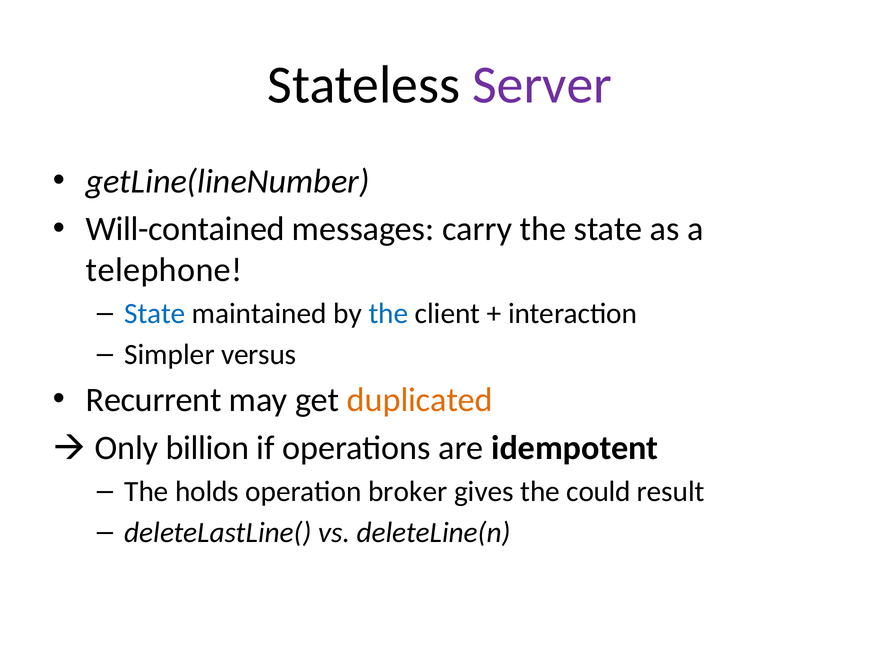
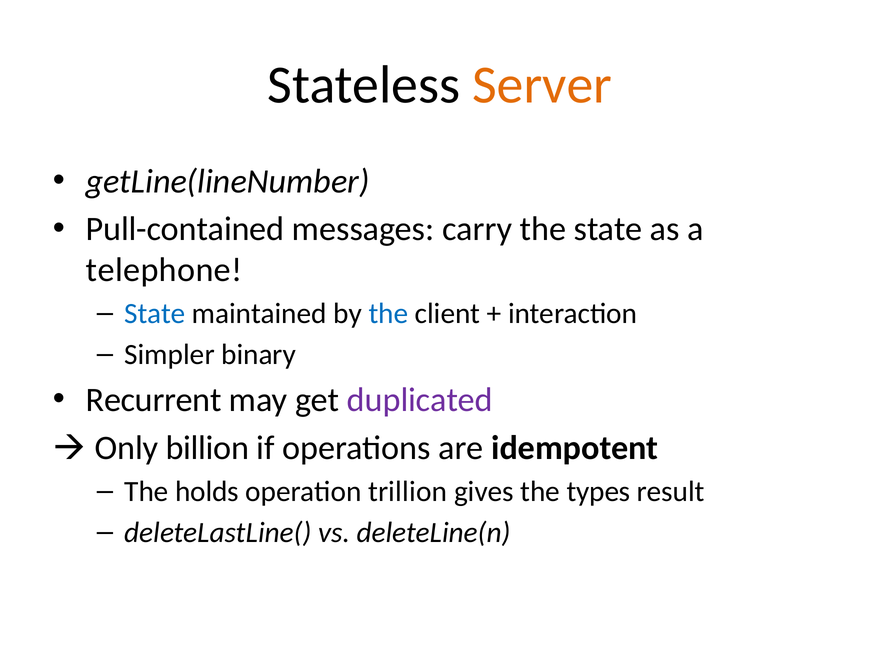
Server colour: purple -> orange (542, 85)
Will-contained: Will-contained -> Pull-contained (185, 229)
versus: versus -> binary (259, 355)
duplicated colour: orange -> purple (420, 400)
broker: broker -> trillion (408, 492)
could: could -> types (599, 492)
